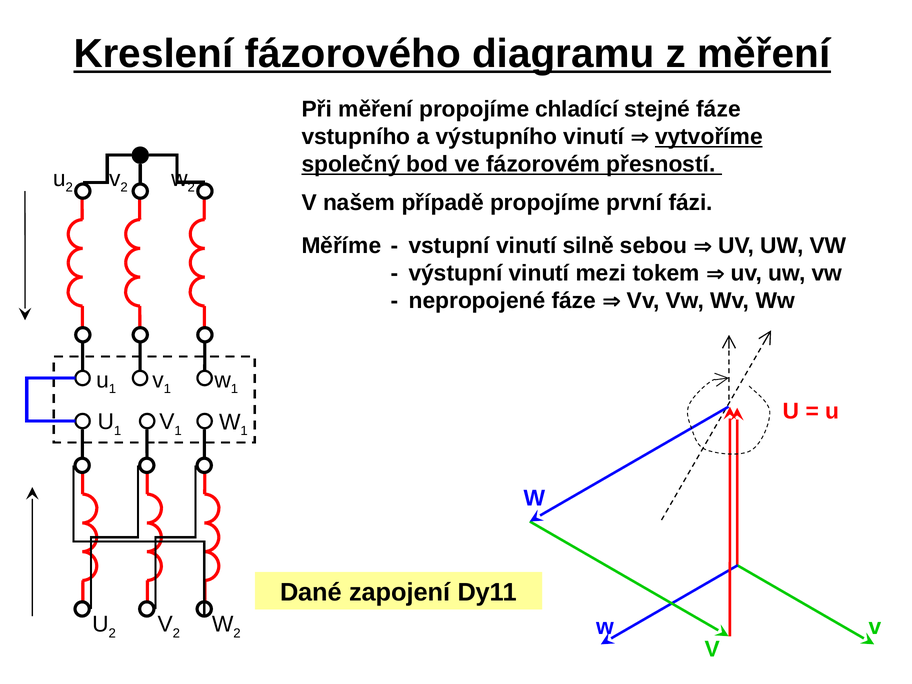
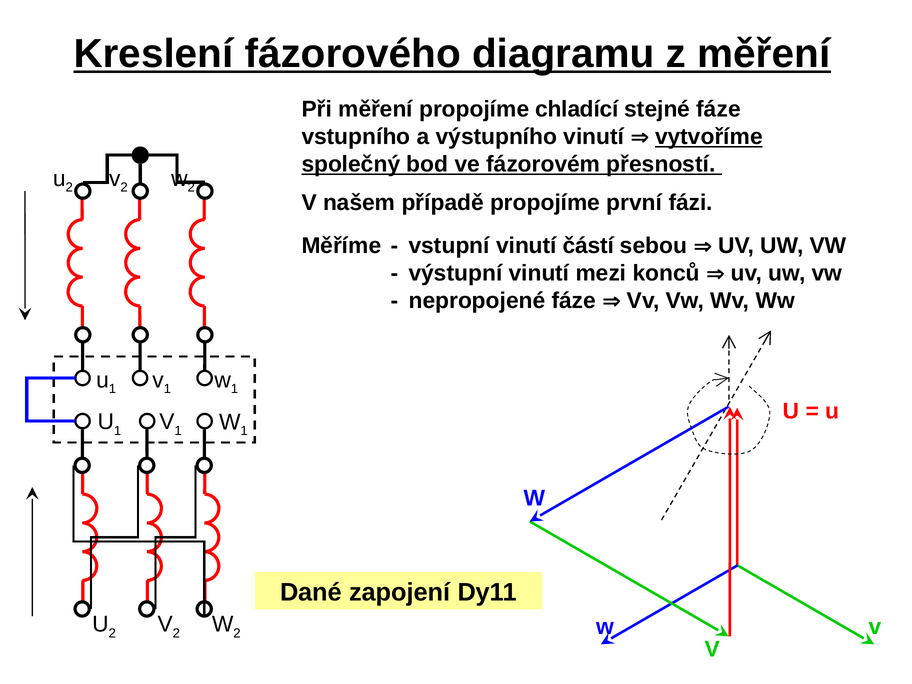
silně: silně -> částí (588, 246)
tokem: tokem -> konců (666, 273)
